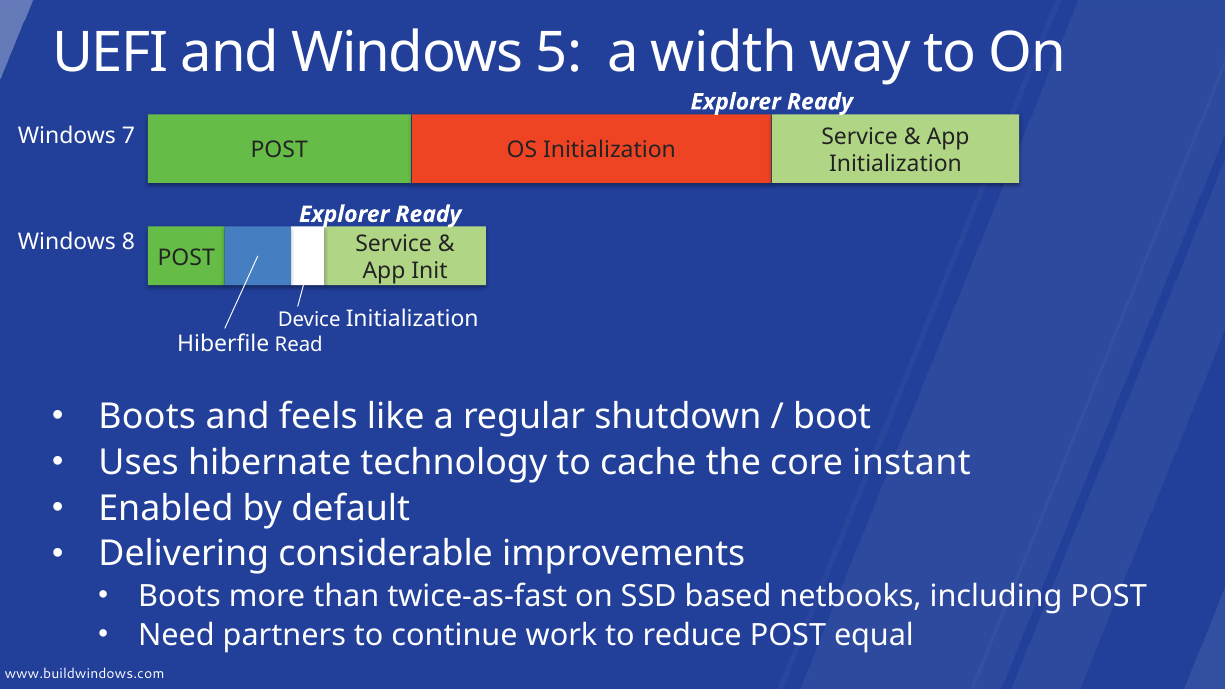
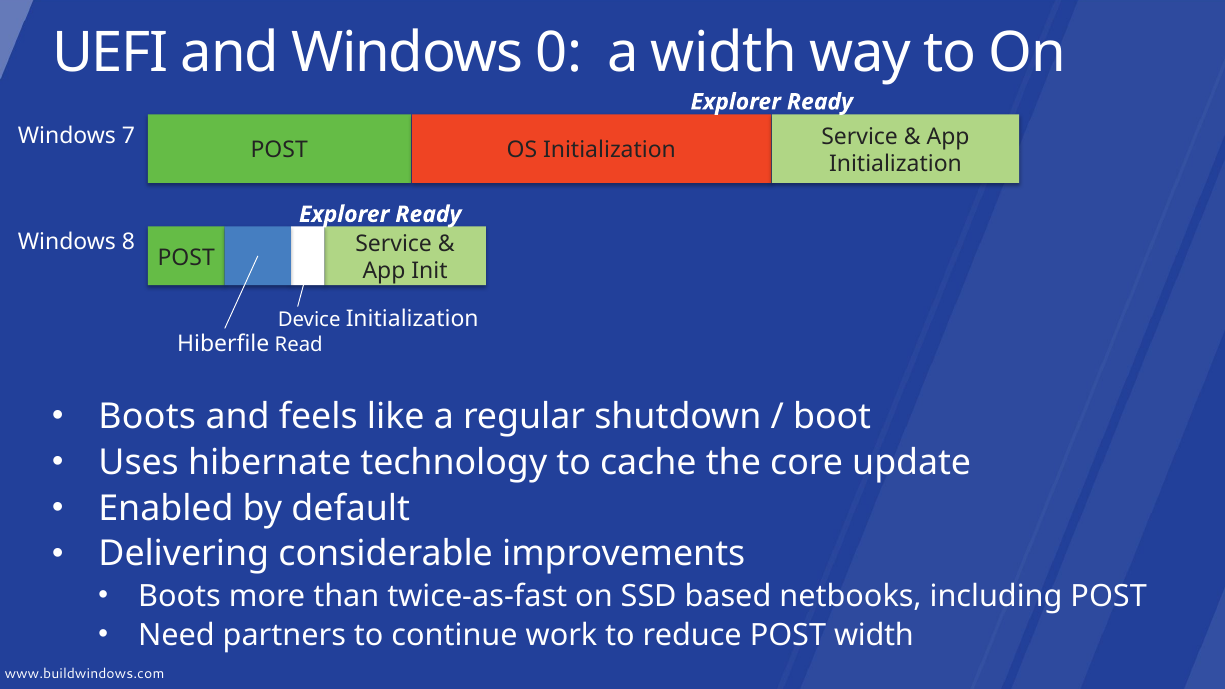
5: 5 -> 0 (559, 53)
instant: instant -> update (912, 463)
POST equal: equal -> width (874, 635)
